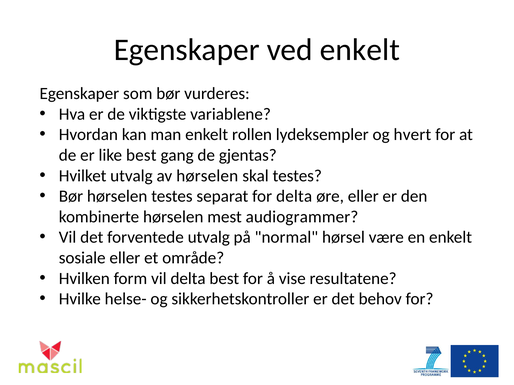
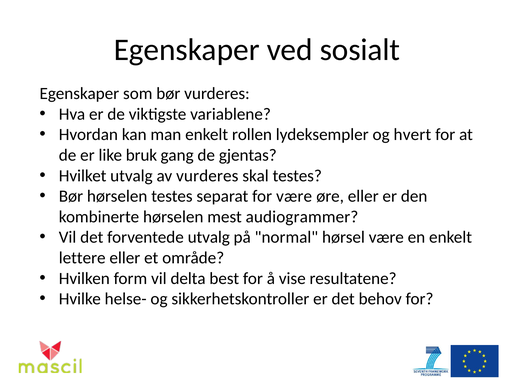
ved enkelt: enkelt -> sosialt (360, 50)
like best: best -> bruk (141, 155)
av hørselen: hørselen -> vurderes (207, 176)
for delta: delta -> være (294, 196)
sosiale: sosiale -> lettere (82, 258)
